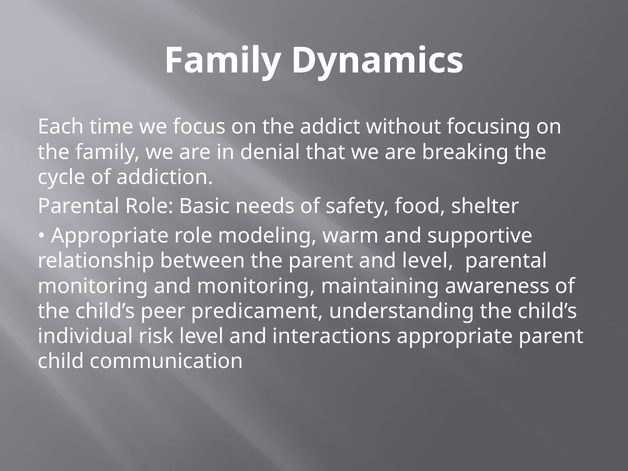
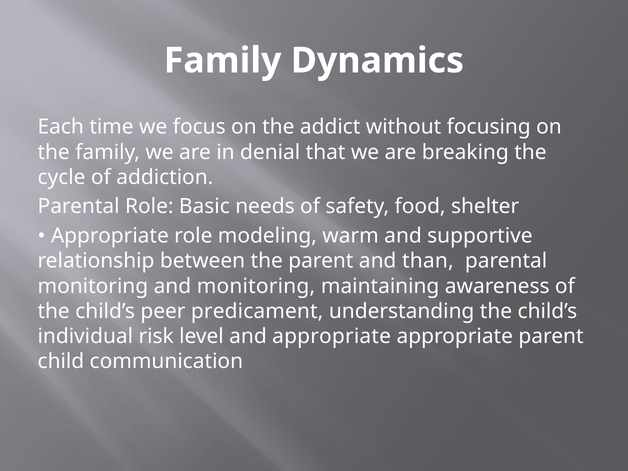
and level: level -> than (428, 261)
and interactions: interactions -> appropriate (332, 336)
